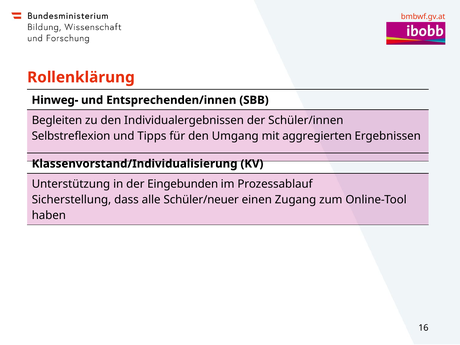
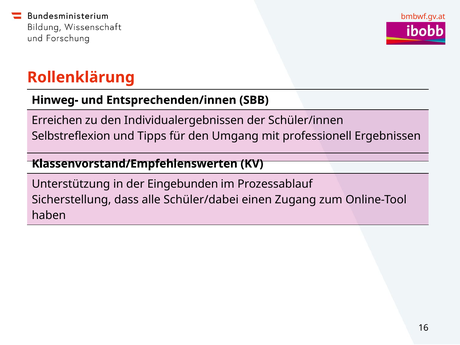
Begleiten: Begleiten -> Erreichen (57, 120)
aggregierten: aggregierten -> professionell (317, 136)
Klassenvorstand/Individualisierung: Klassenvorstand/Individualisierung -> Klassenvorstand/Empfehlenswerten (135, 164)
Schüler/neuer: Schüler/neuer -> Schüler/dabei (201, 200)
